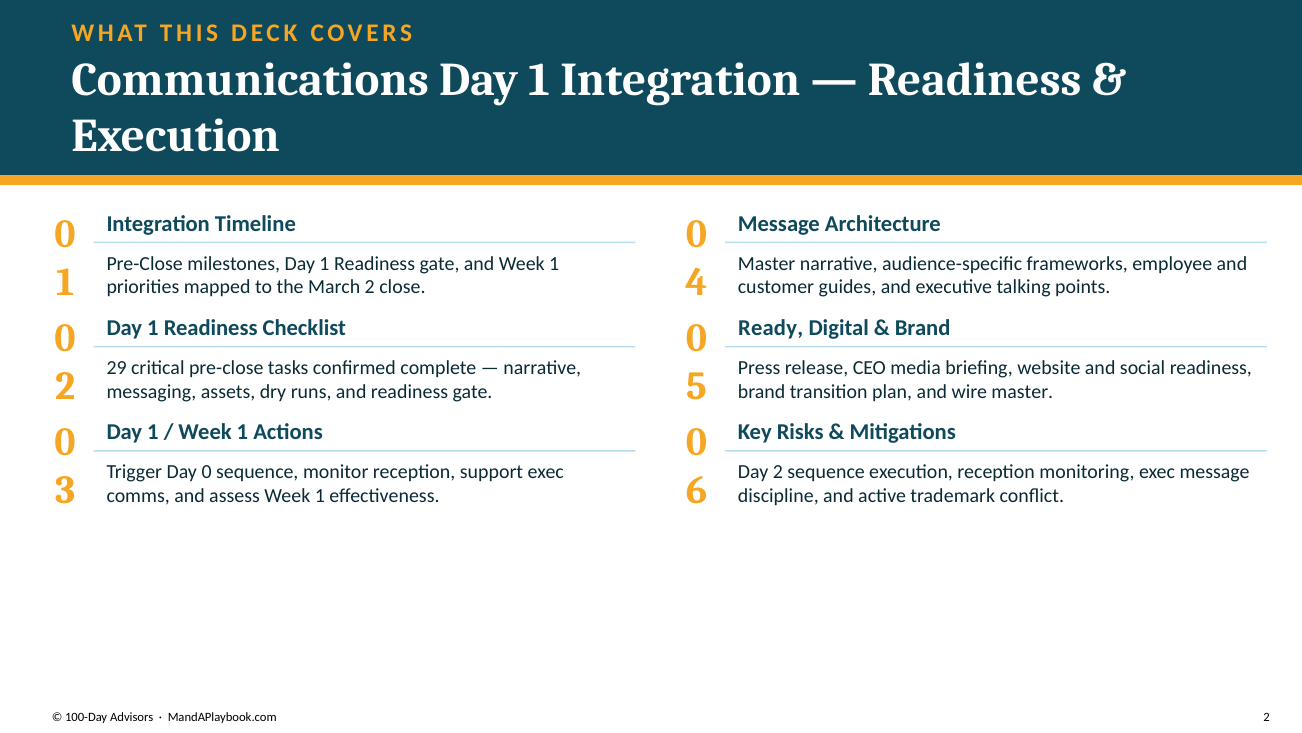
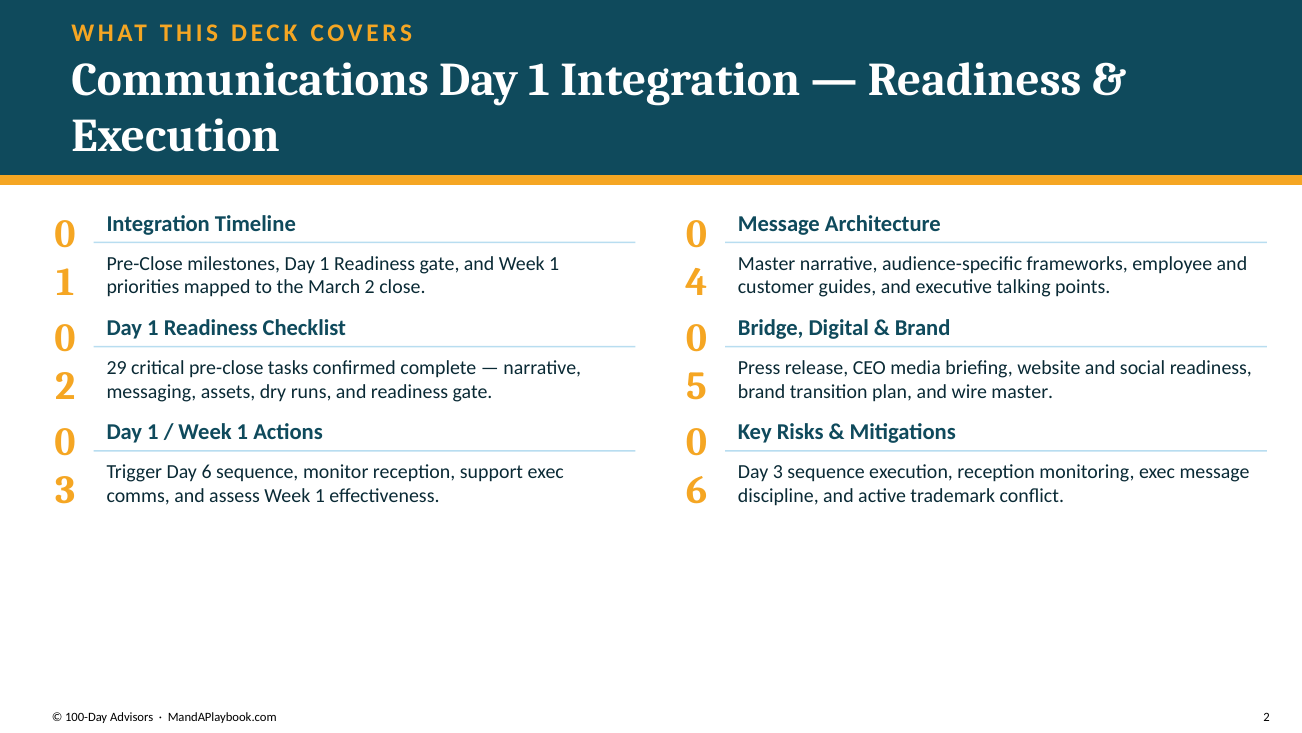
Ready: Ready -> Bridge (771, 328)
Day 0: 0 -> 6 (207, 472)
Day 2: 2 -> 3 (778, 472)
